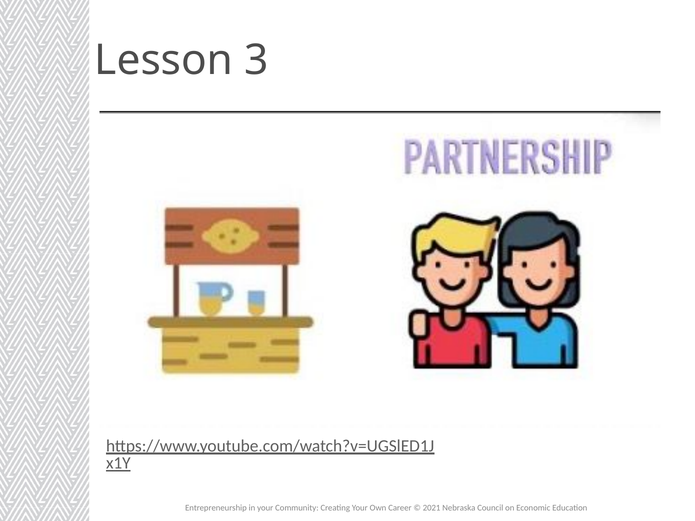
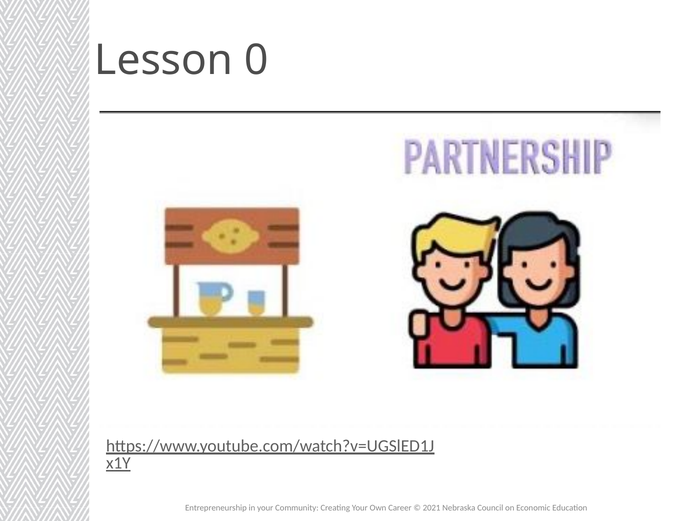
3: 3 -> 0 (256, 60)
